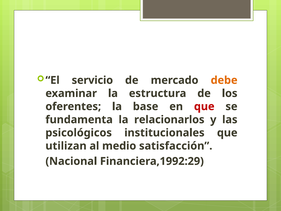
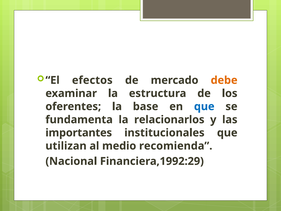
servicio: servicio -> efectos (92, 80)
que colour: red -> blue (204, 106)
psicológicos: psicológicos -> importantes (79, 133)
satisfacción: satisfacción -> recomienda (176, 146)
